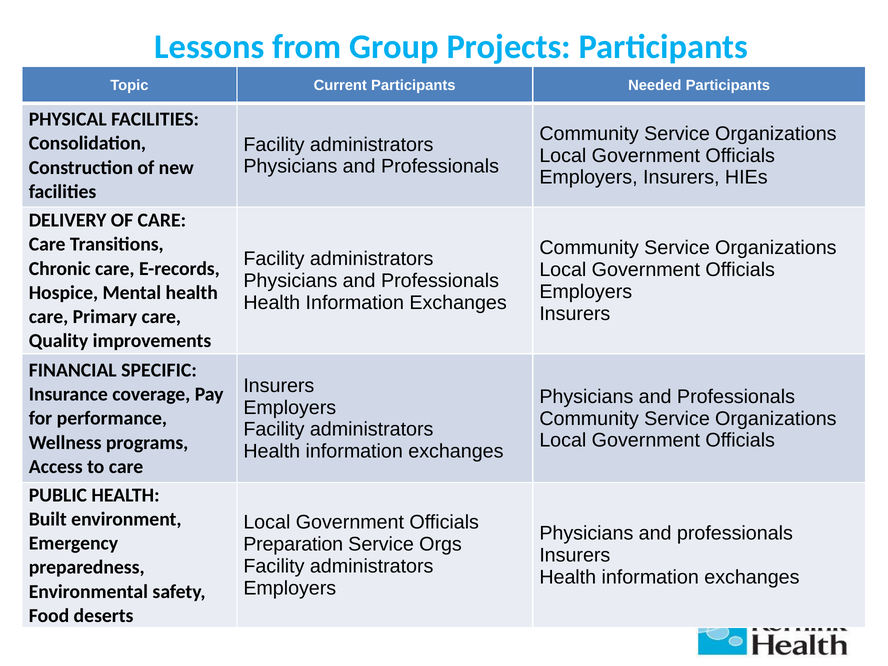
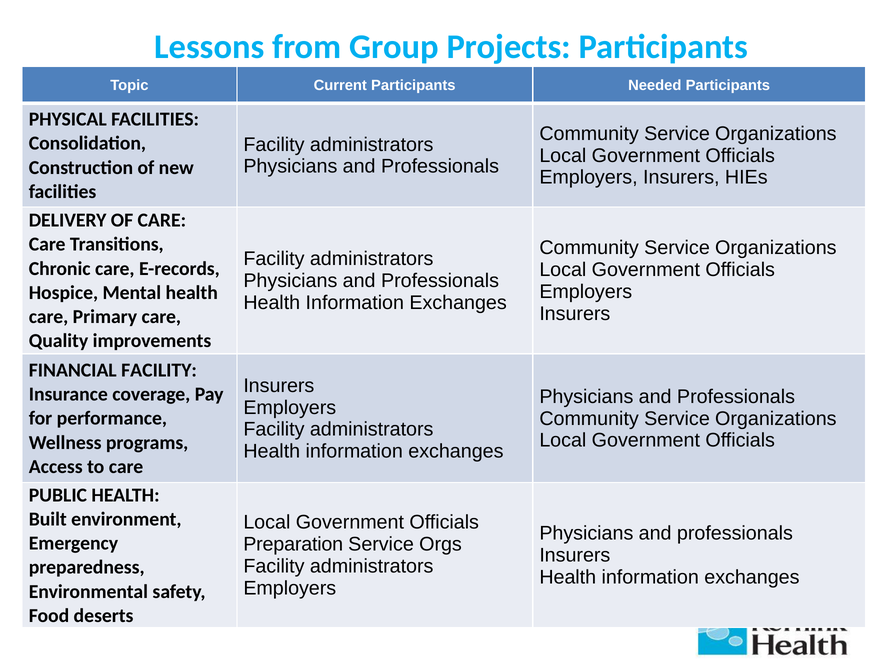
FINANCIAL SPECIFIC: SPECIFIC -> FACILITY (159, 370)
